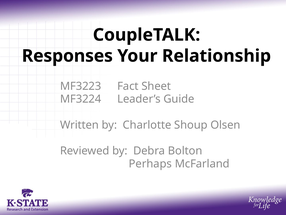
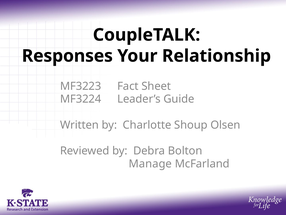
Perhaps: Perhaps -> Manage (150, 163)
